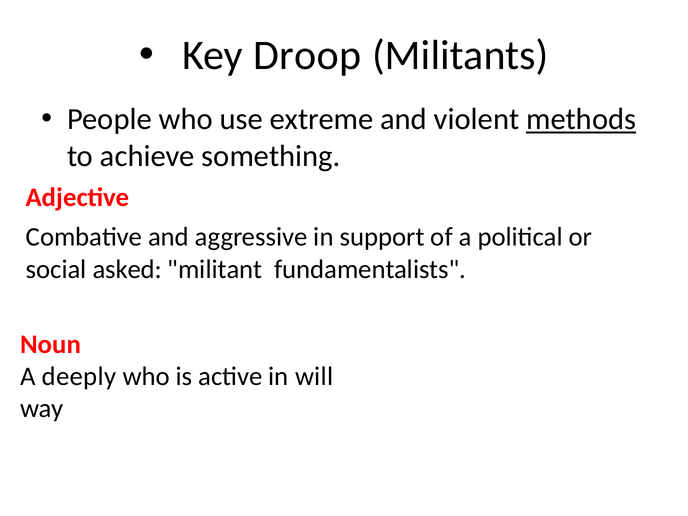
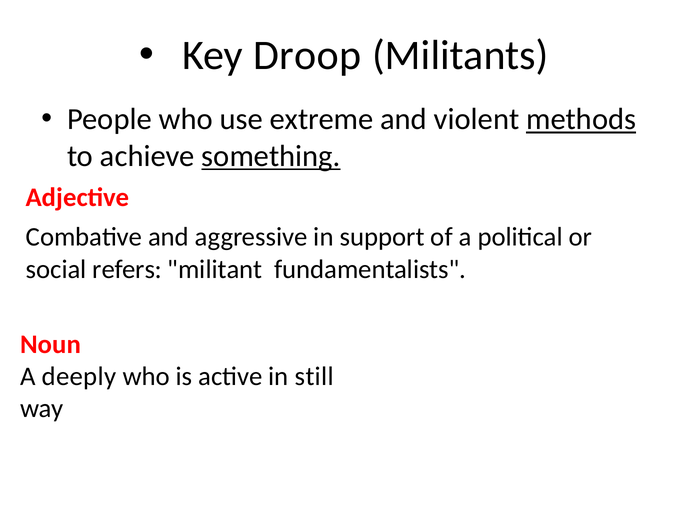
something underline: none -> present (271, 156)
asked: asked -> refers (127, 270)
will: will -> still (314, 376)
